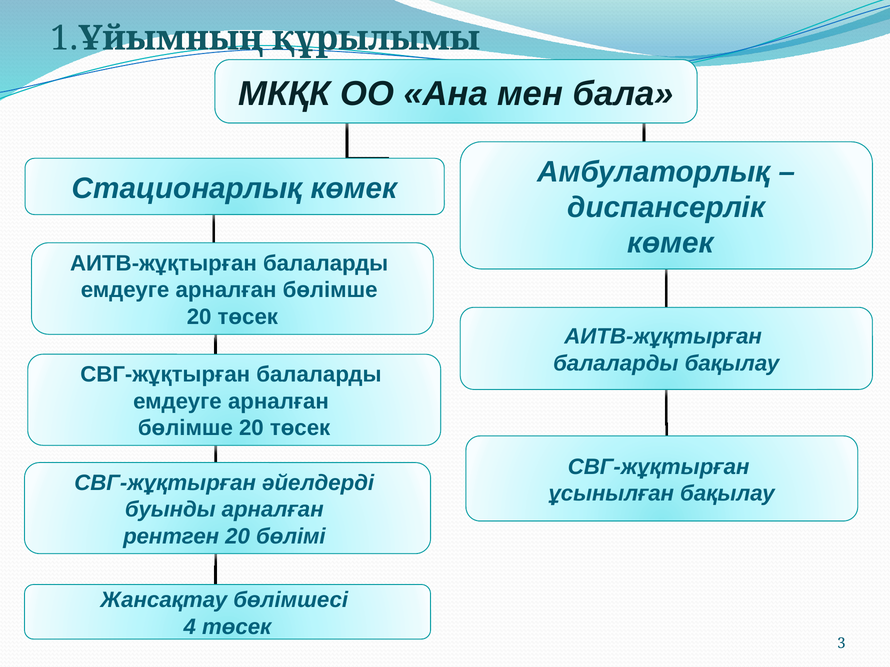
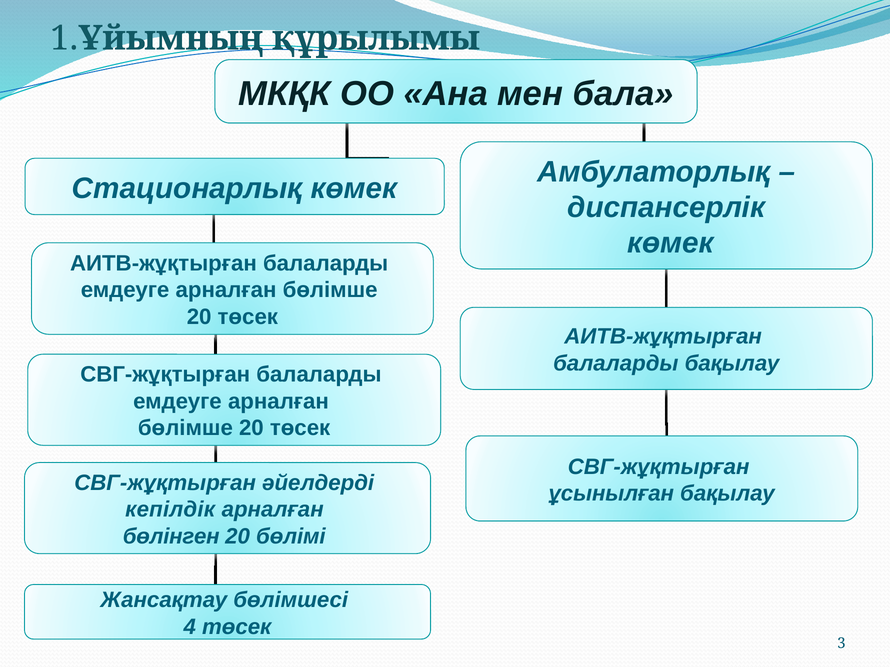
буынды: буынды -> кепілдік (170, 510)
рентген: рентген -> бөлінген (171, 537)
